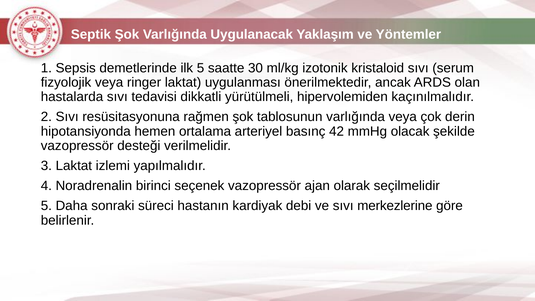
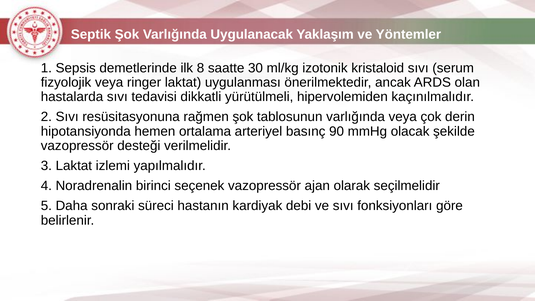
ilk 5: 5 -> 8 (201, 68)
42: 42 -> 90 (337, 131)
merkezlerine: merkezlerine -> fonksiyonları (395, 206)
